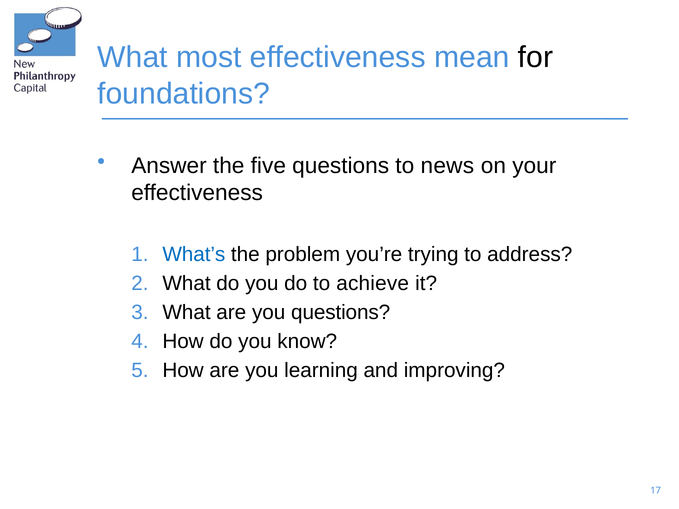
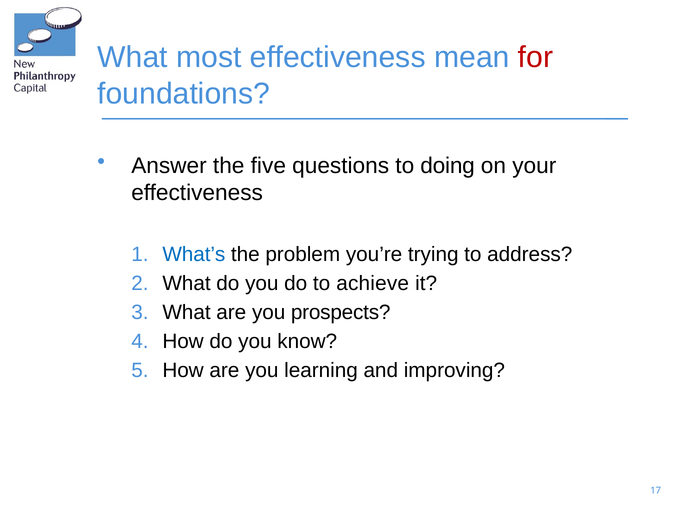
for colour: black -> red (536, 58)
news: news -> doing (448, 166)
you questions: questions -> prospects (341, 313)
